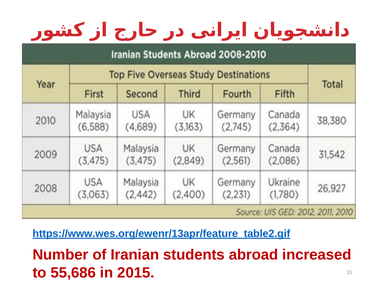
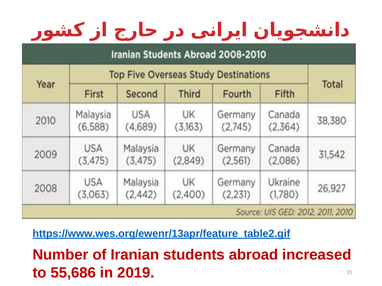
2015: 2015 -> 2019 (136, 273)
